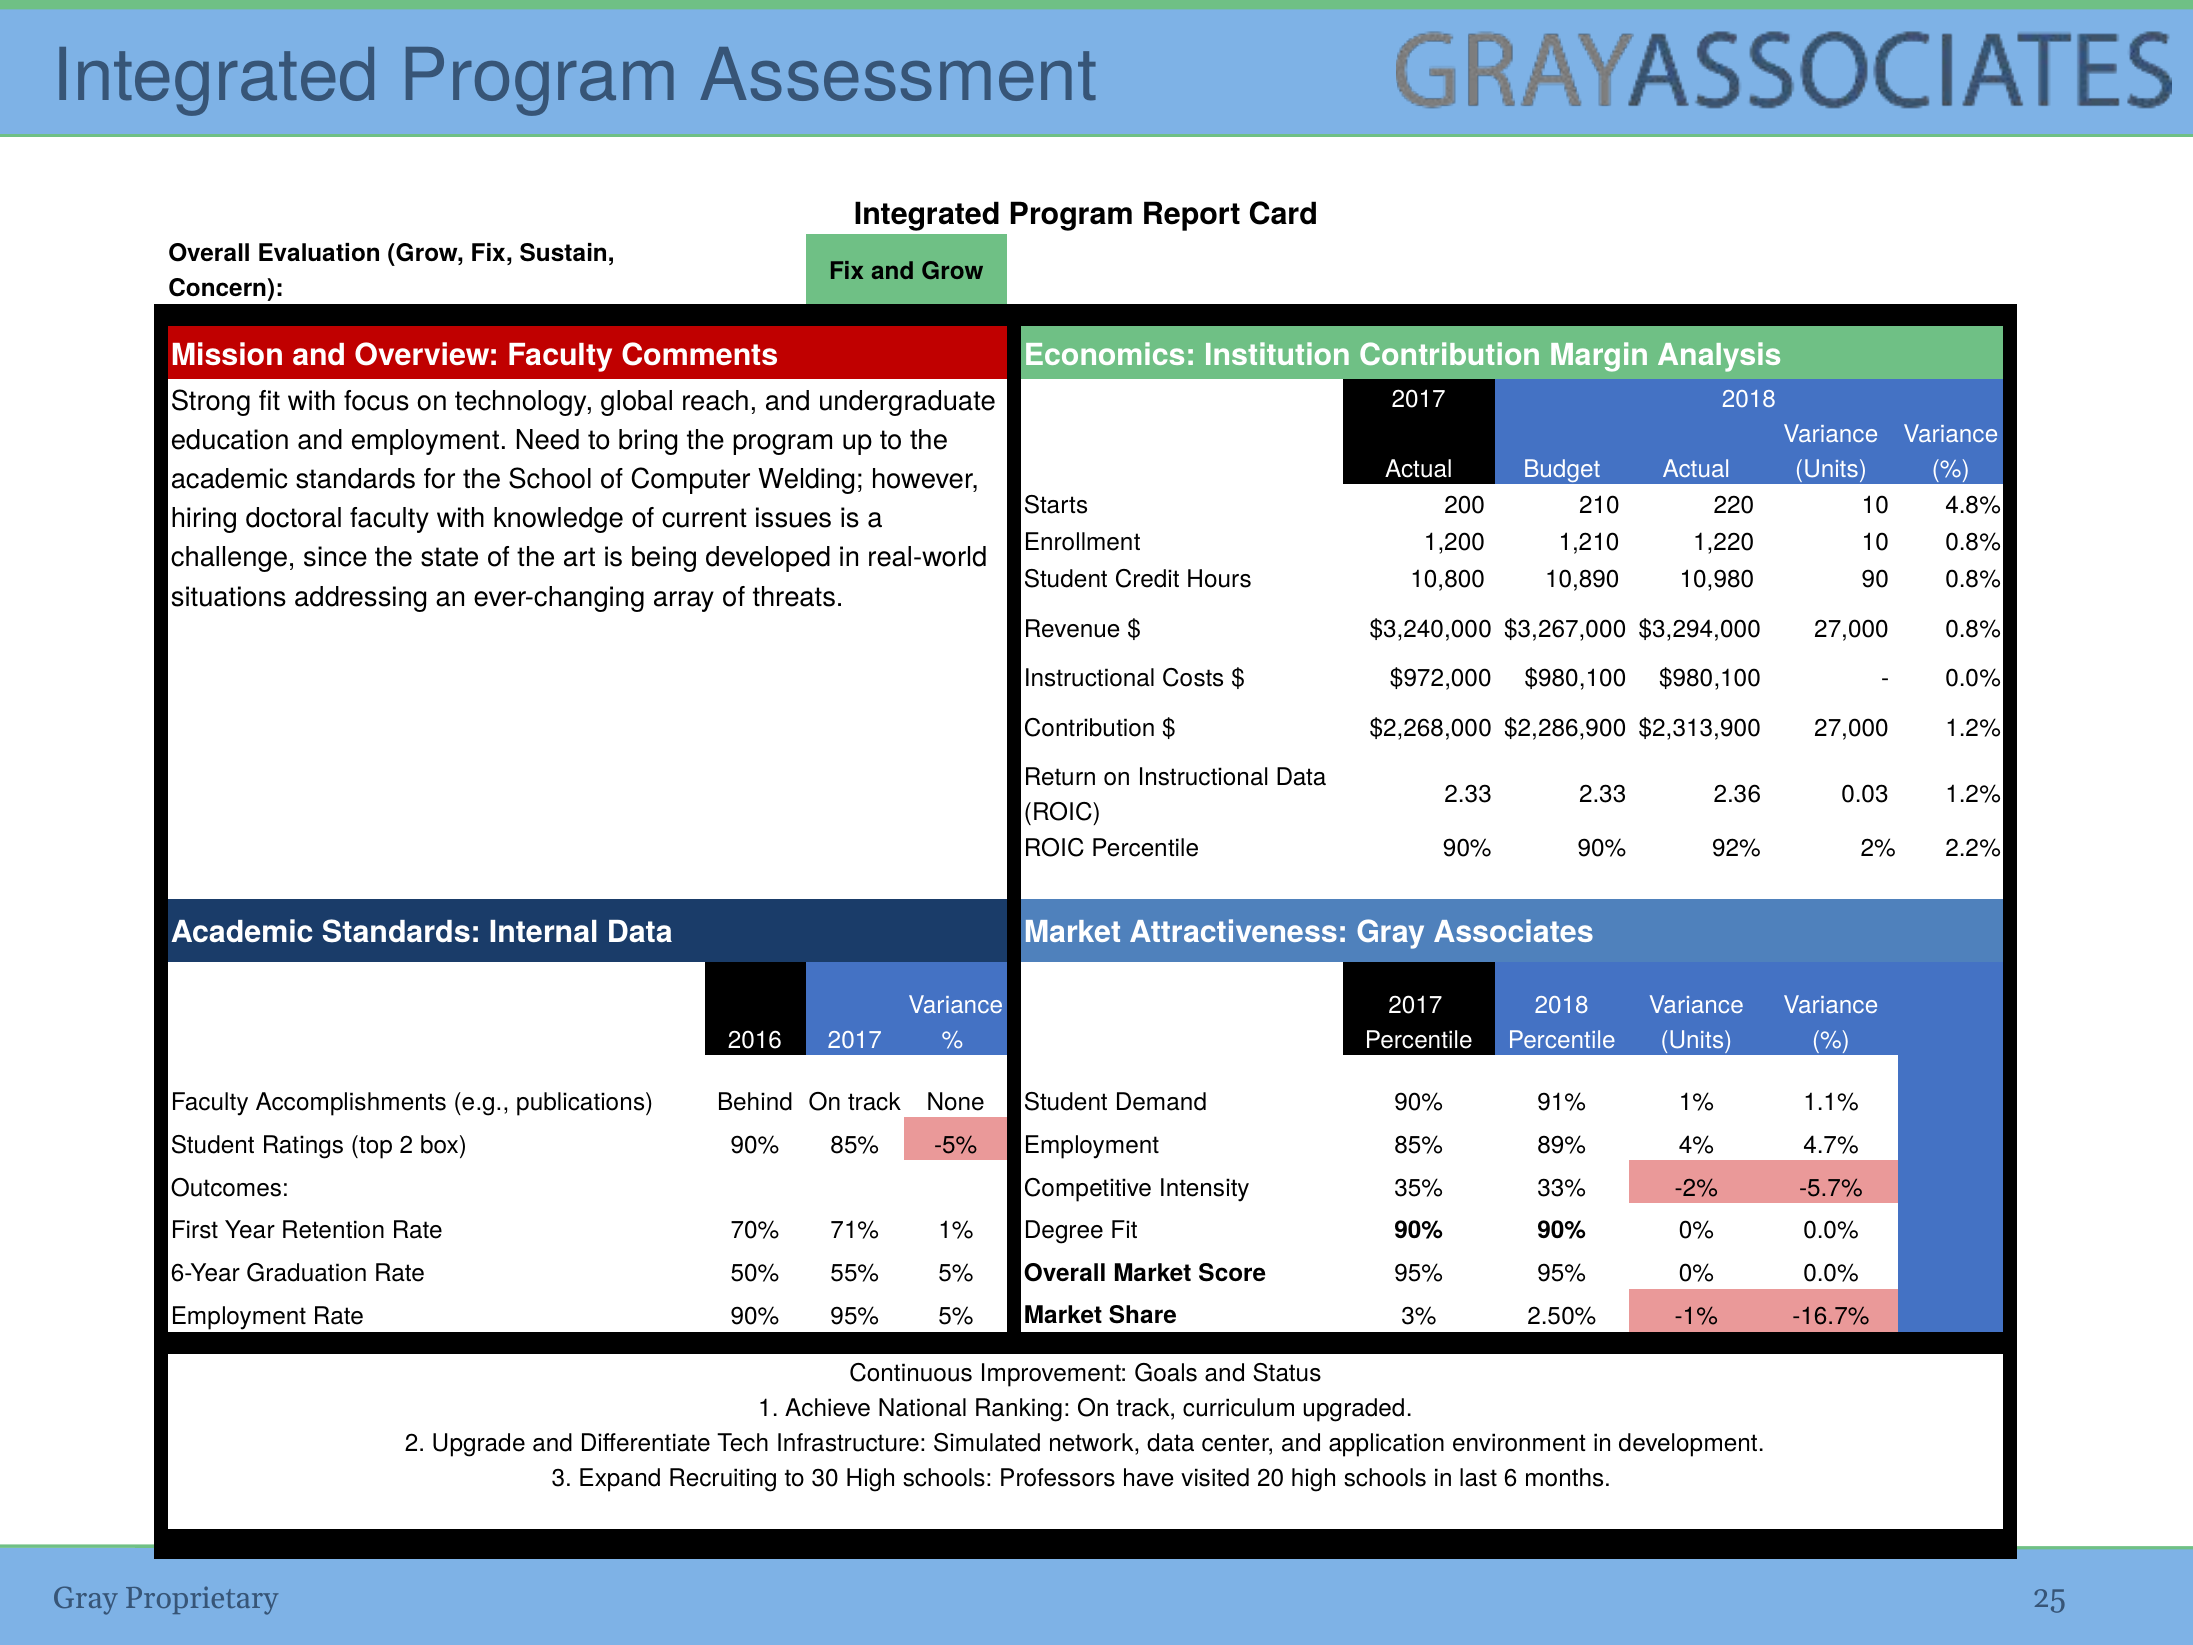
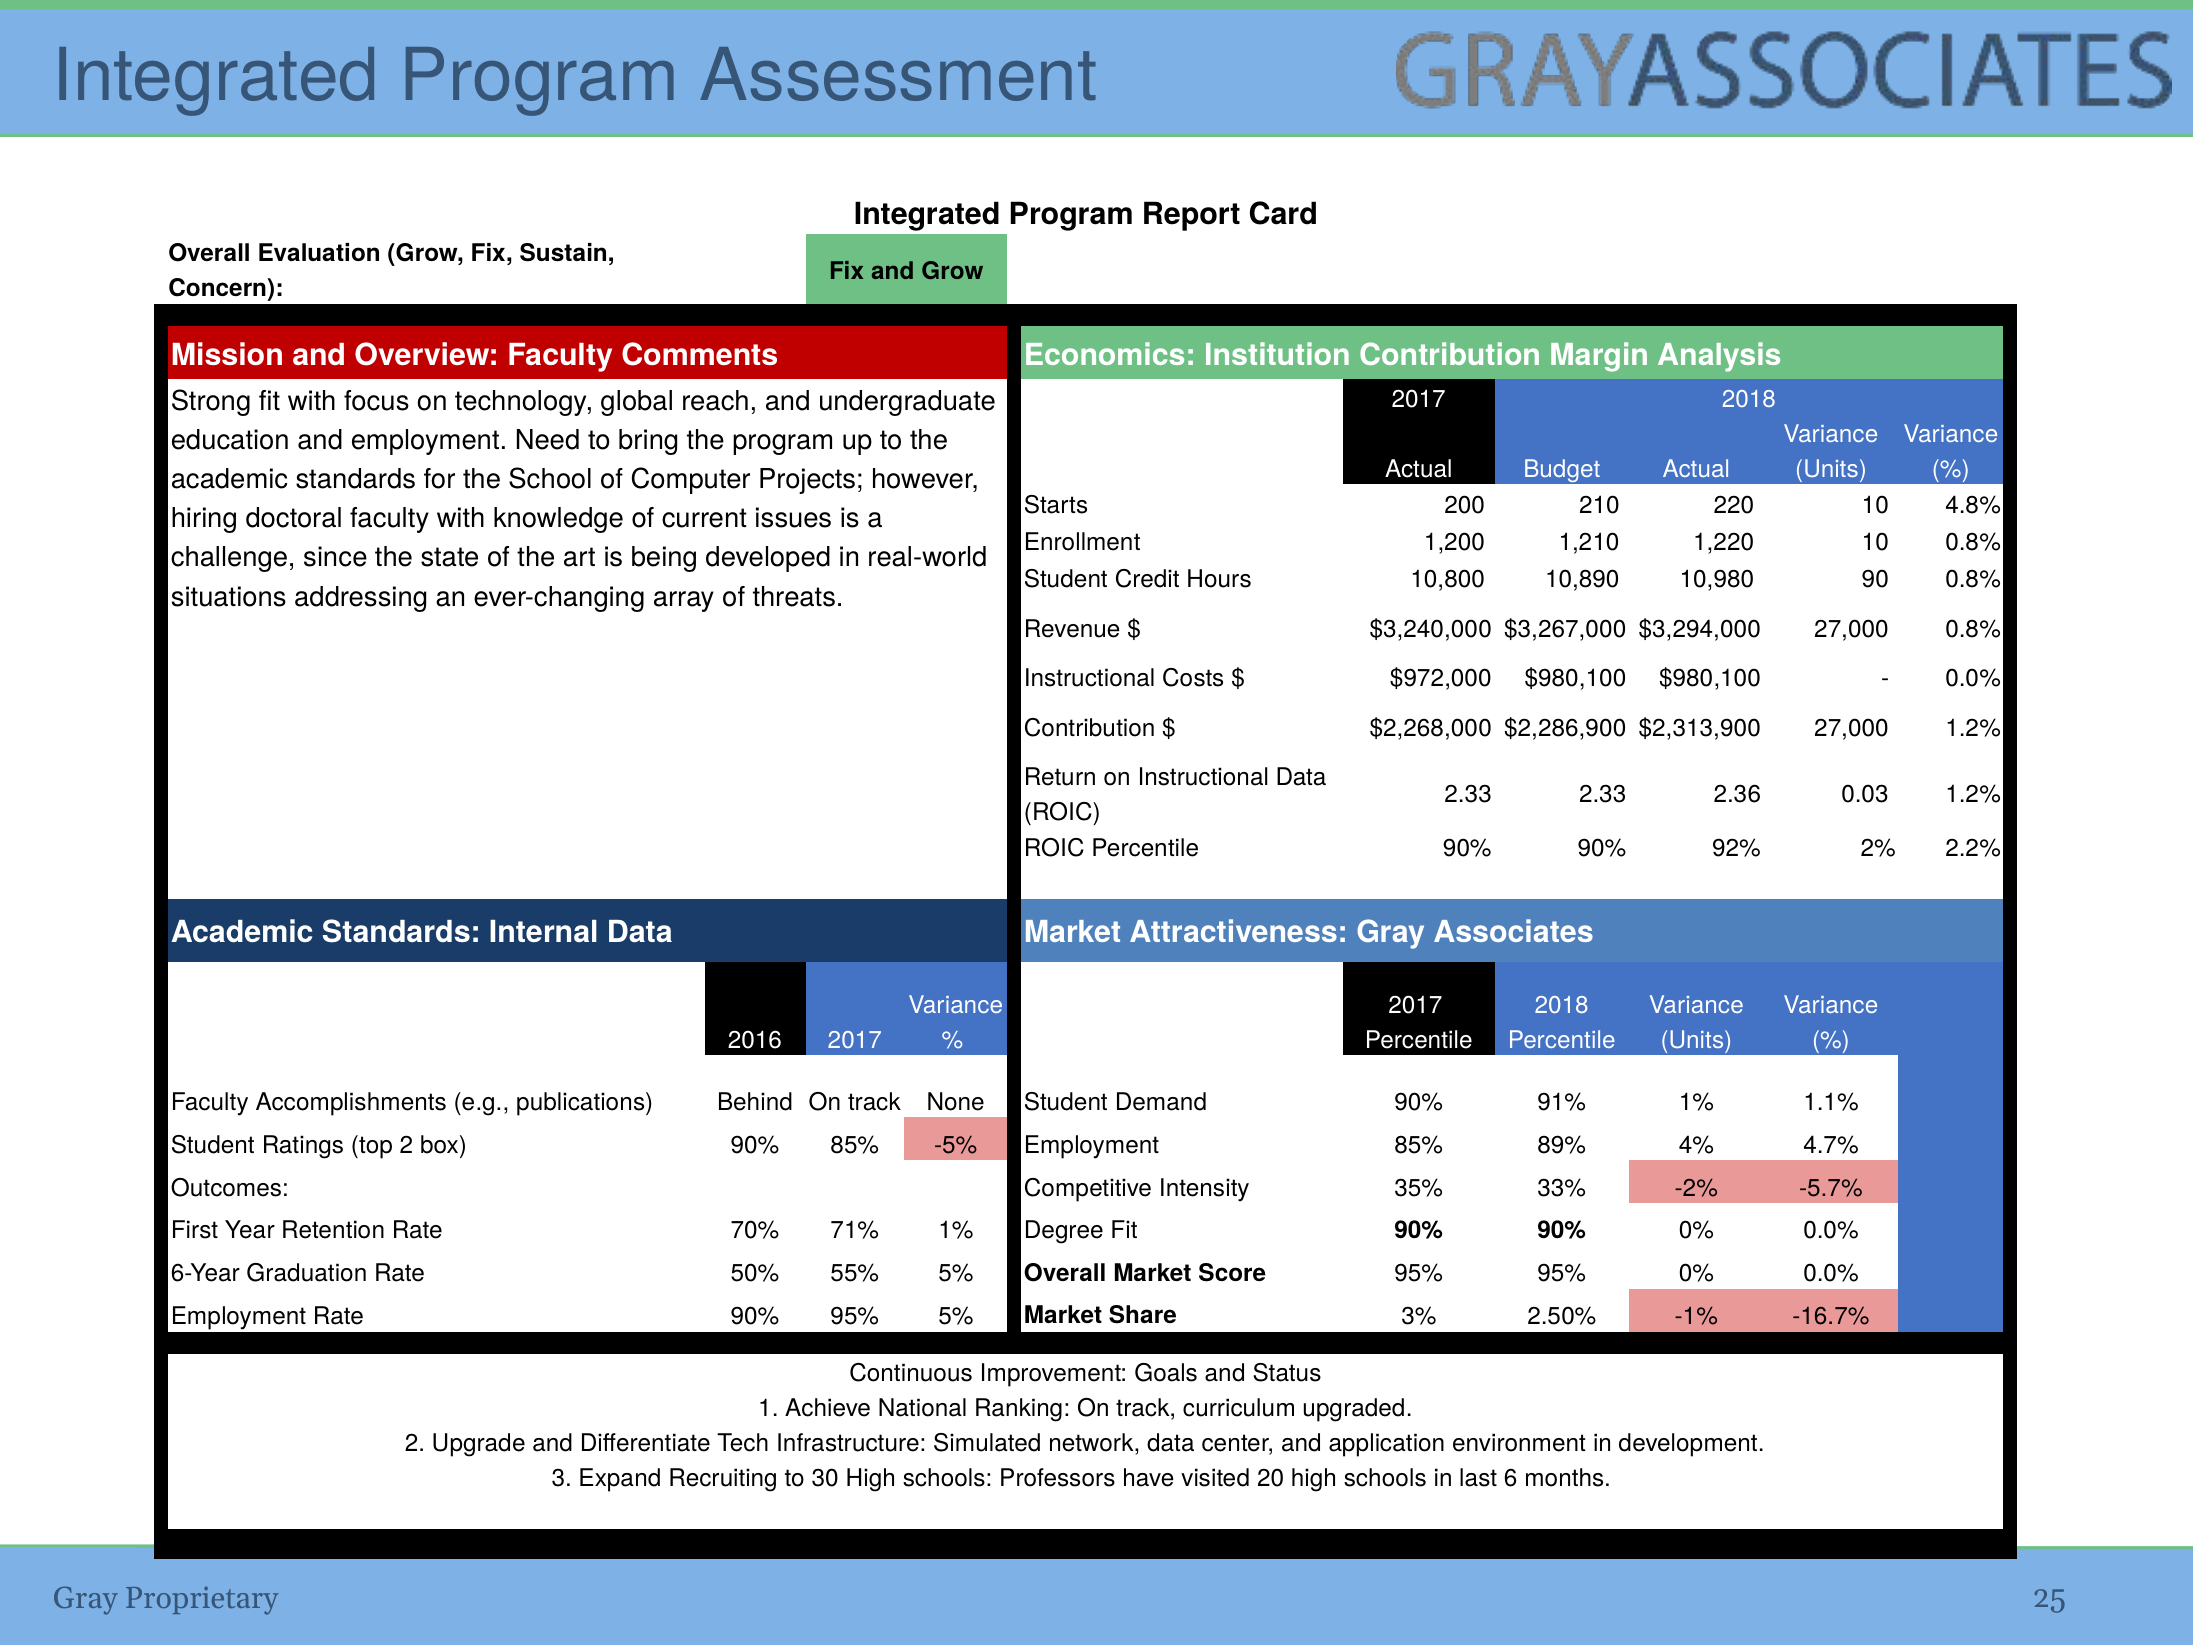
Welding: Welding -> Projects (811, 480)
